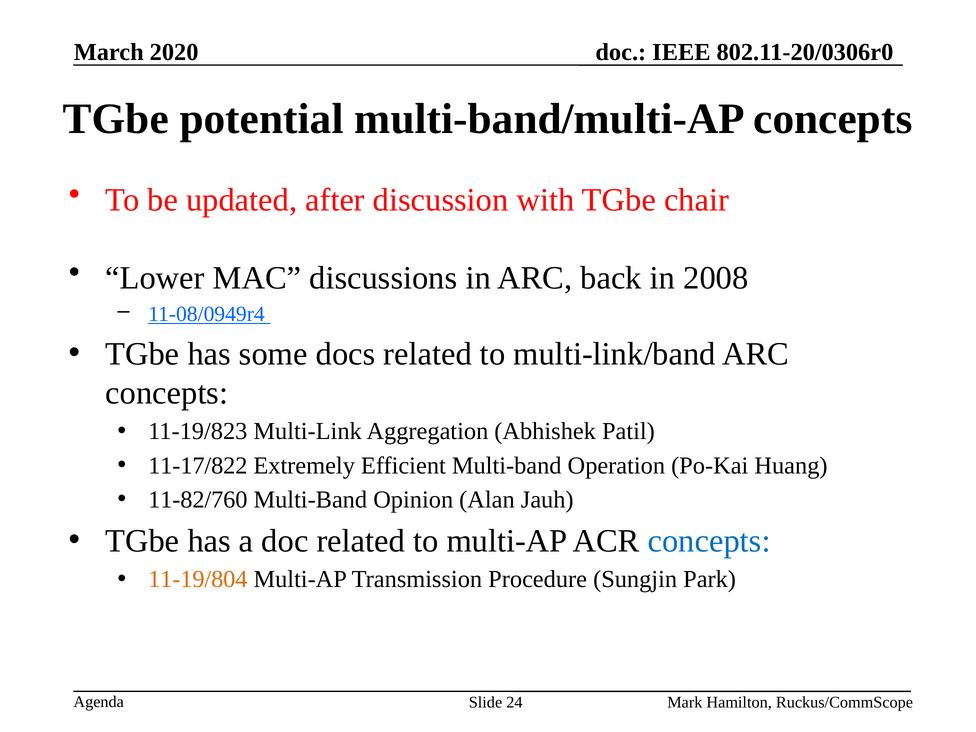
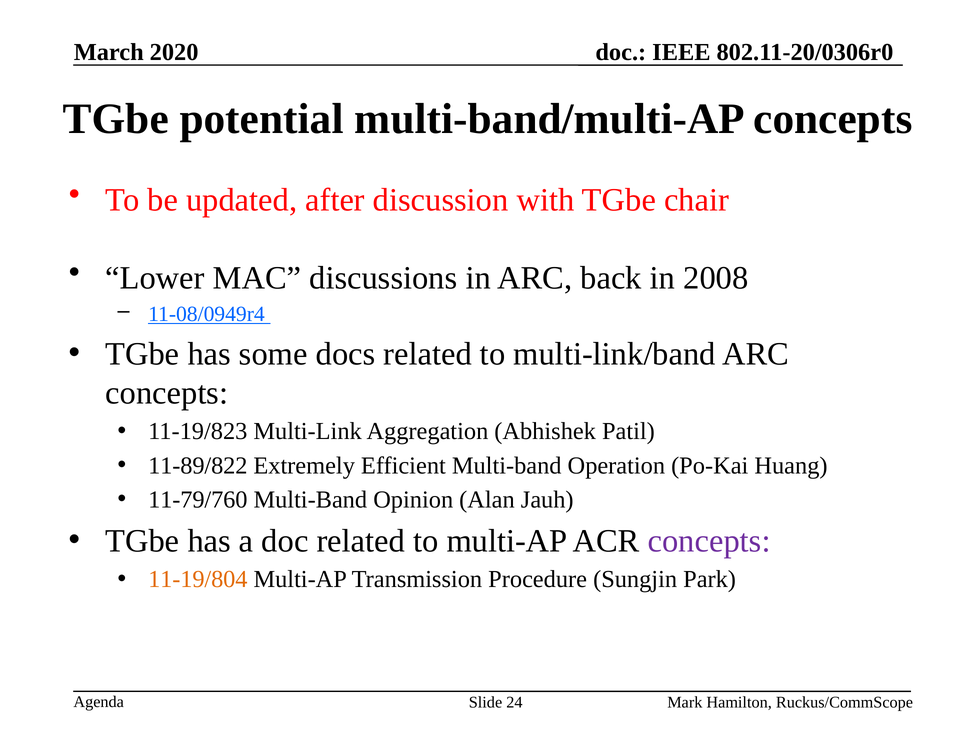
11-17/822: 11-17/822 -> 11-89/822 (198, 465)
11-82/760: 11-82/760 -> 11-79/760 (198, 500)
concepts colour: blue -> purple (709, 541)
